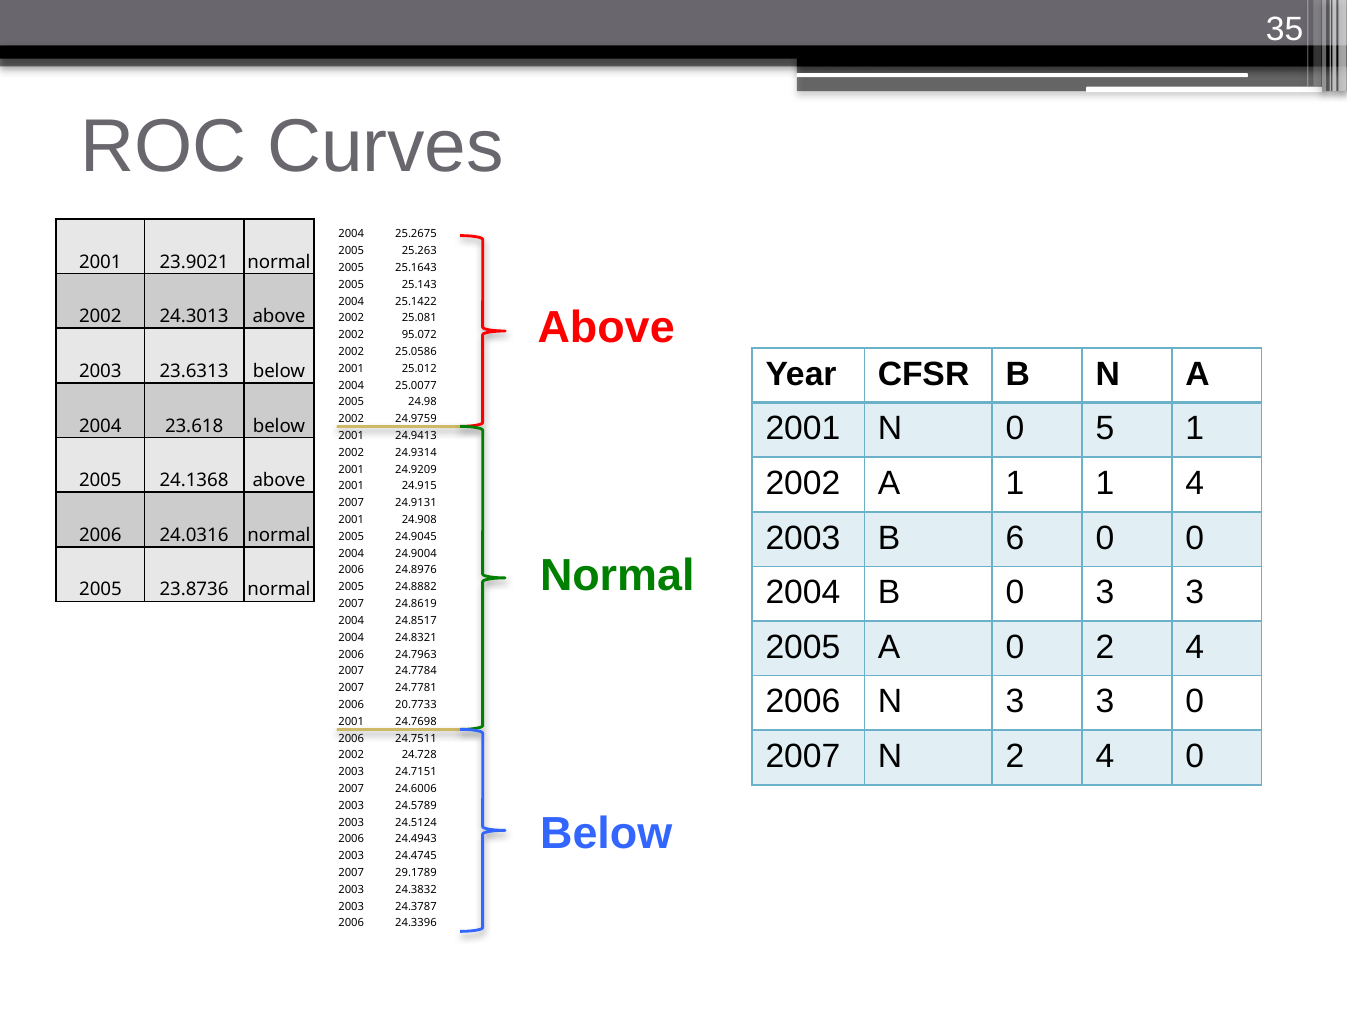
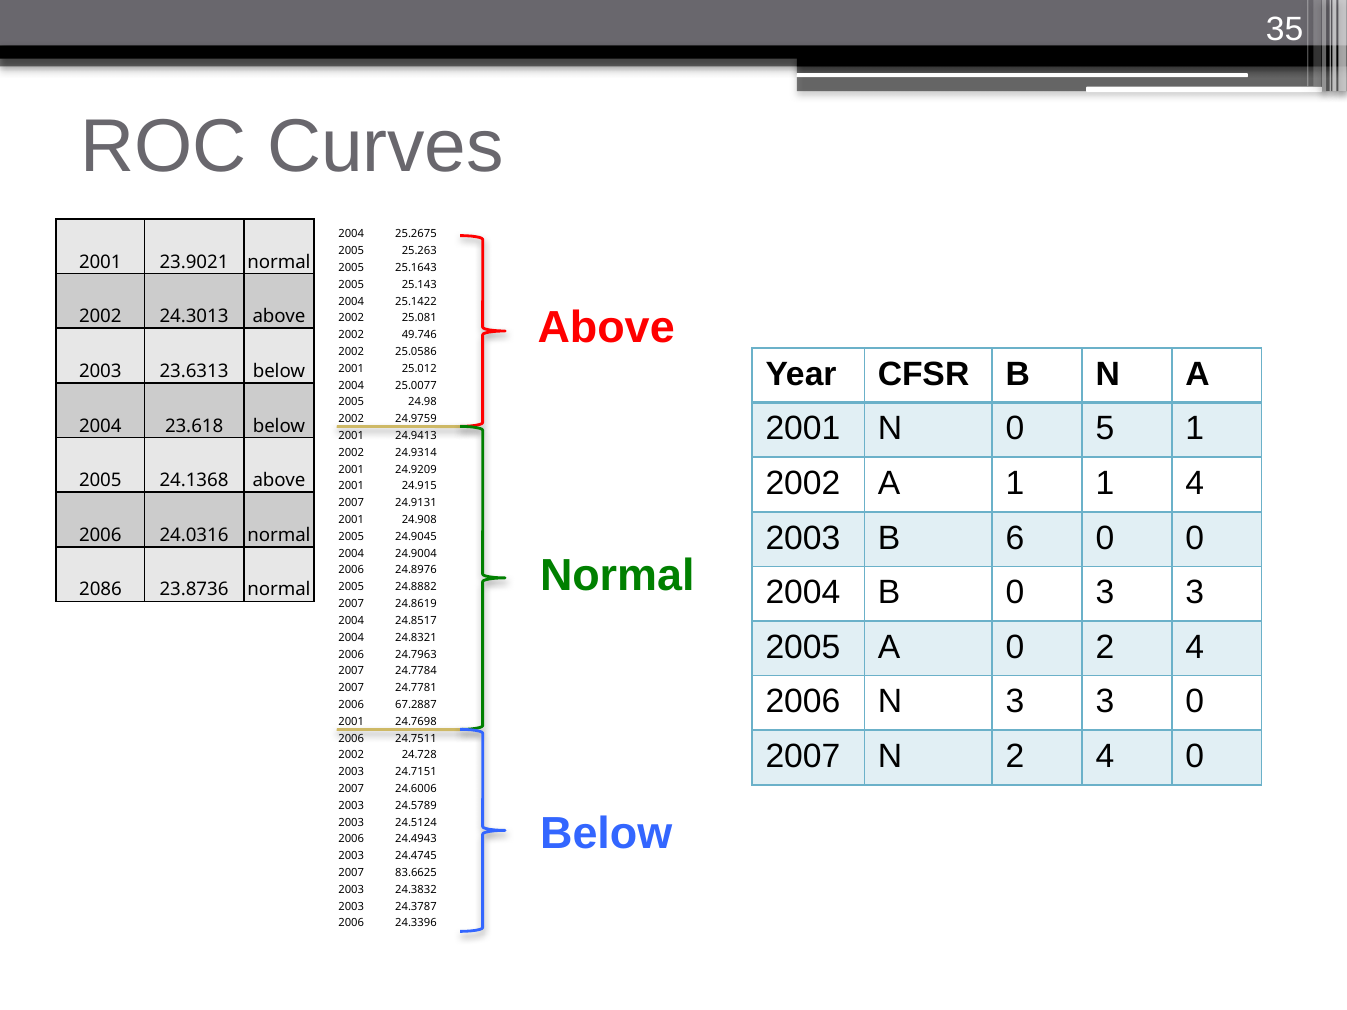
95.072: 95.072 -> 49.746 (419, 335)
2005: 2005 -> 2086 (100, 590)
20.7733: 20.7733 -> 67.2887 (416, 705)
29.1789: 29.1789 -> 83.6625 (416, 873)
